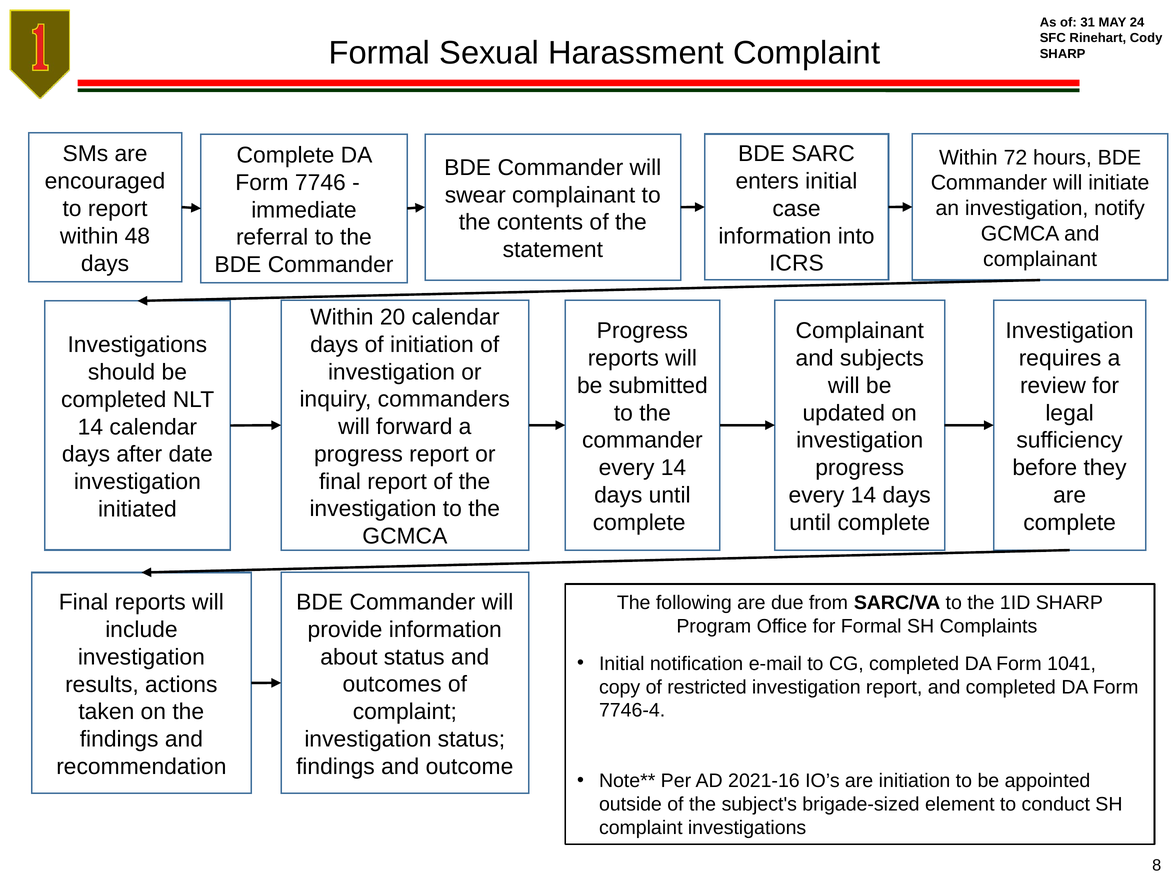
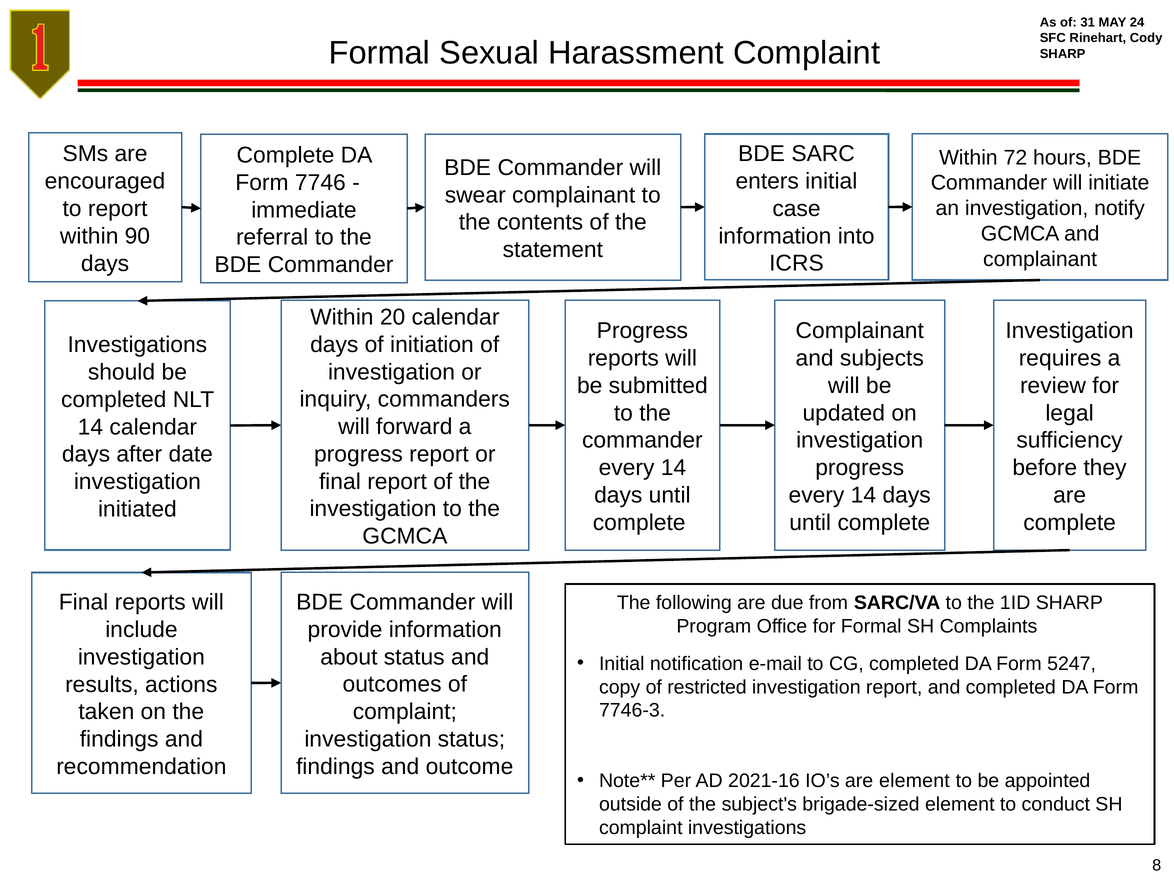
48: 48 -> 90 (137, 236)
1041: 1041 -> 5247 (1072, 664)
7746-4: 7746-4 -> 7746-3 (632, 711)
are initiation: initiation -> element (914, 781)
